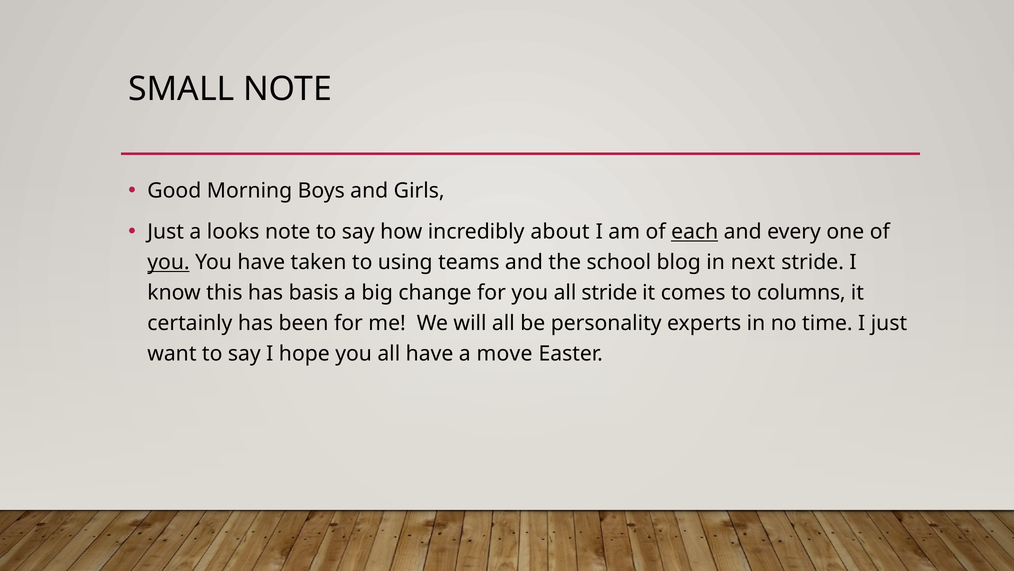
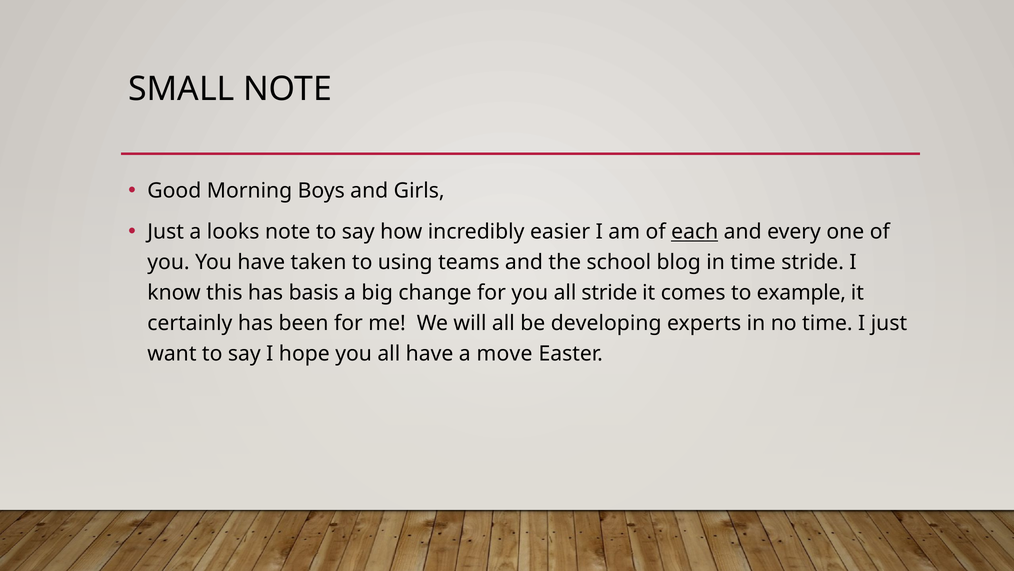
about: about -> easier (560, 232)
you underline: present -> none (168, 262)
in next: next -> time (753, 262)
columns: columns -> example (801, 292)
personality: personality -> developing (606, 323)
